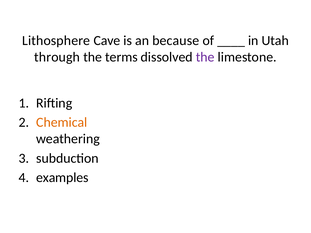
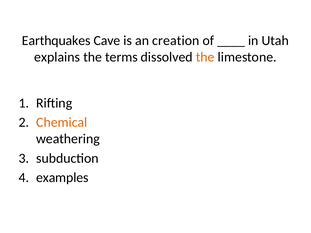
Lithosphere: Lithosphere -> Earthquakes (56, 41)
because: because -> creation (176, 41)
through: through -> explains (57, 57)
the colour: purple -> orange (205, 57)
